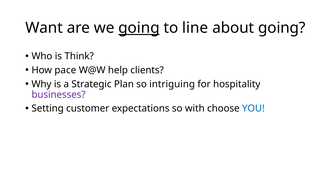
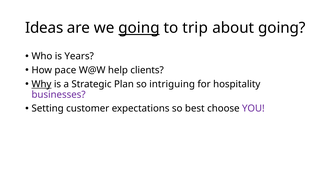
Want: Want -> Ideas (44, 28)
line: line -> trip (195, 28)
Think: Think -> Years (79, 56)
Why underline: none -> present (41, 84)
with: with -> best (195, 108)
YOU colour: blue -> purple (253, 108)
